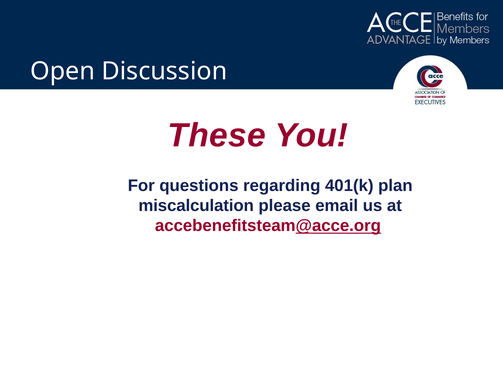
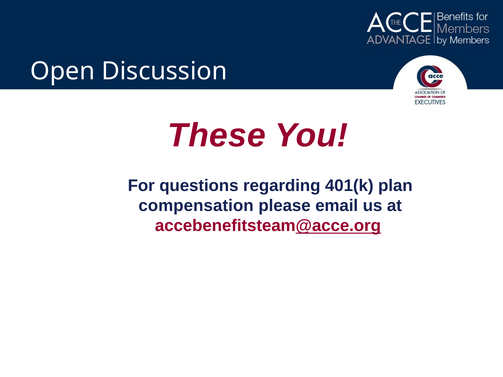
miscalculation: miscalculation -> compensation (196, 206)
